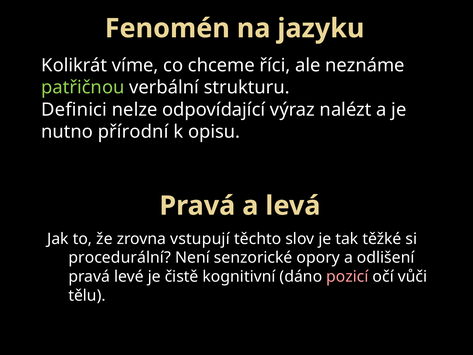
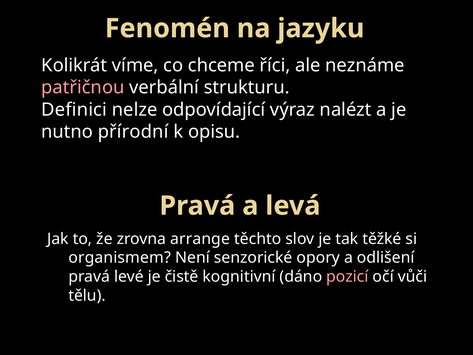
patřičnou colour: light green -> pink (83, 87)
vstupují: vstupují -> arrange (200, 239)
procedurální: procedurální -> organismem (120, 258)
